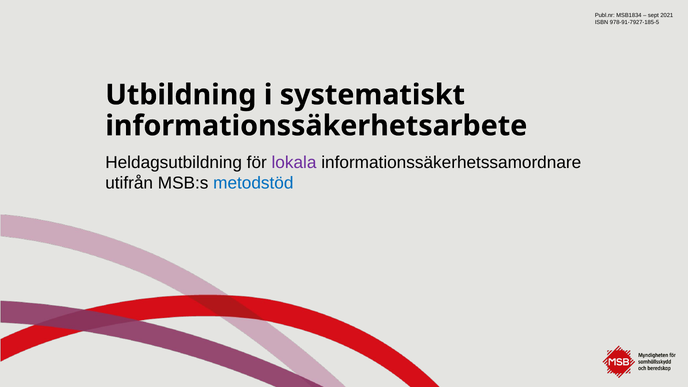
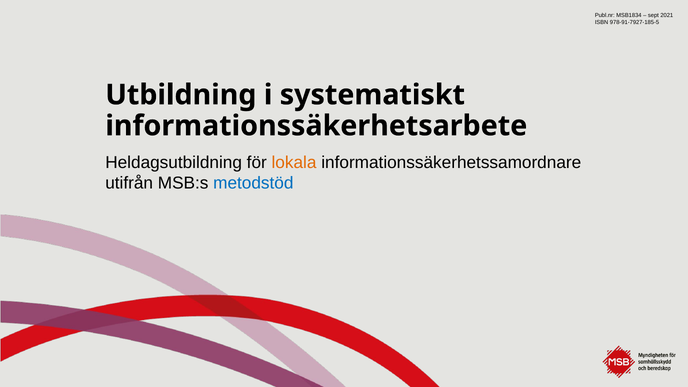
lokala colour: purple -> orange (294, 162)
